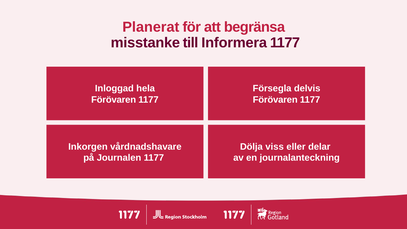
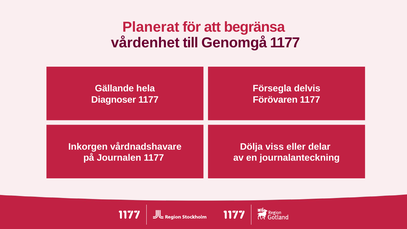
misstanke: misstanke -> vårdenhet (145, 43)
Informera: Informera -> Genomgå (234, 43)
Inloggad: Inloggad -> Gällande (114, 88)
Förövaren: Förövaren -> Diagnoser (114, 100)
